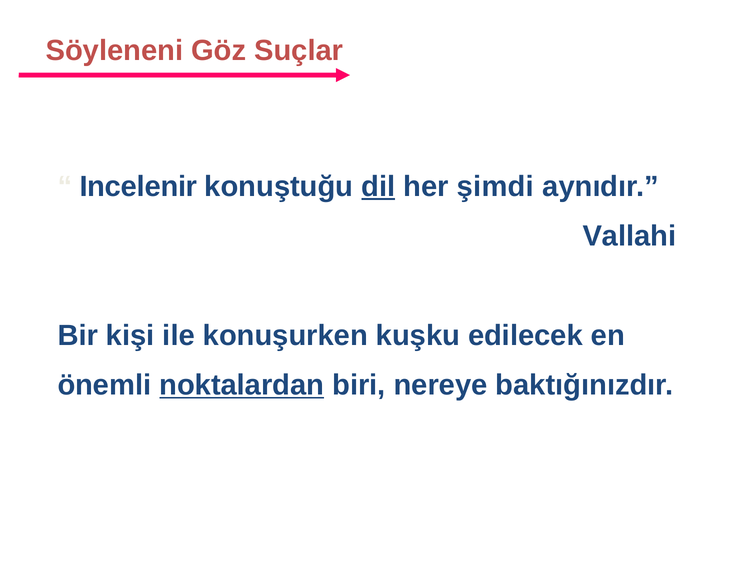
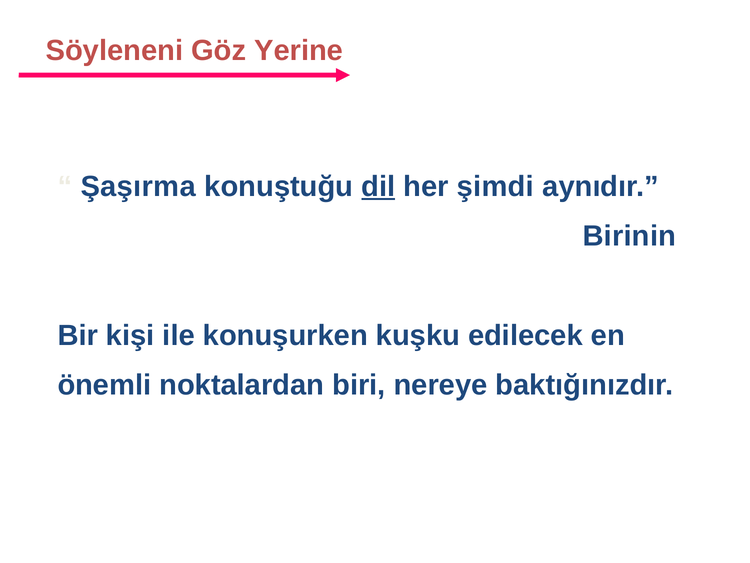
Suçlar: Suçlar -> Yerine (299, 51)
Incelenir: Incelenir -> Şaşırma (138, 186)
Vallahi: Vallahi -> Birinin (629, 236)
noktalardan underline: present -> none (242, 385)
